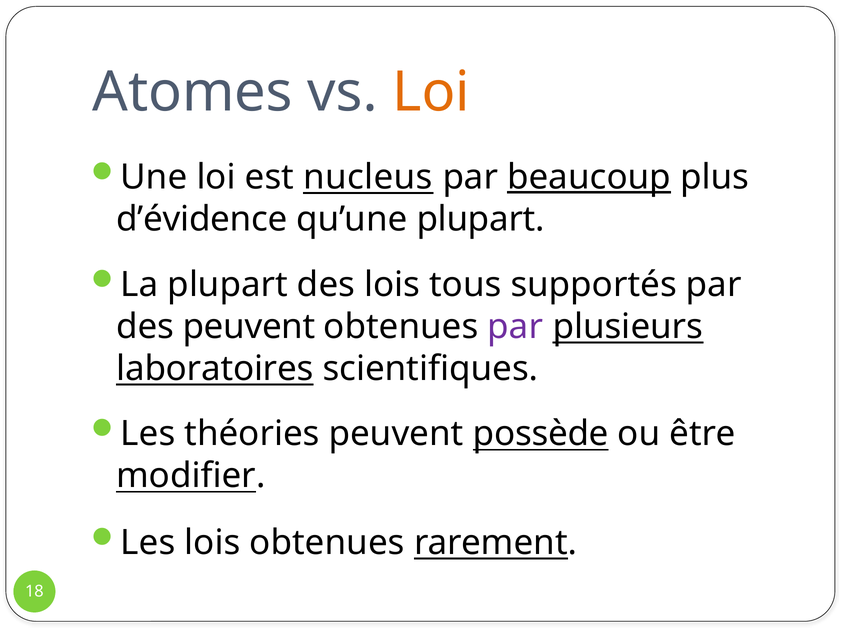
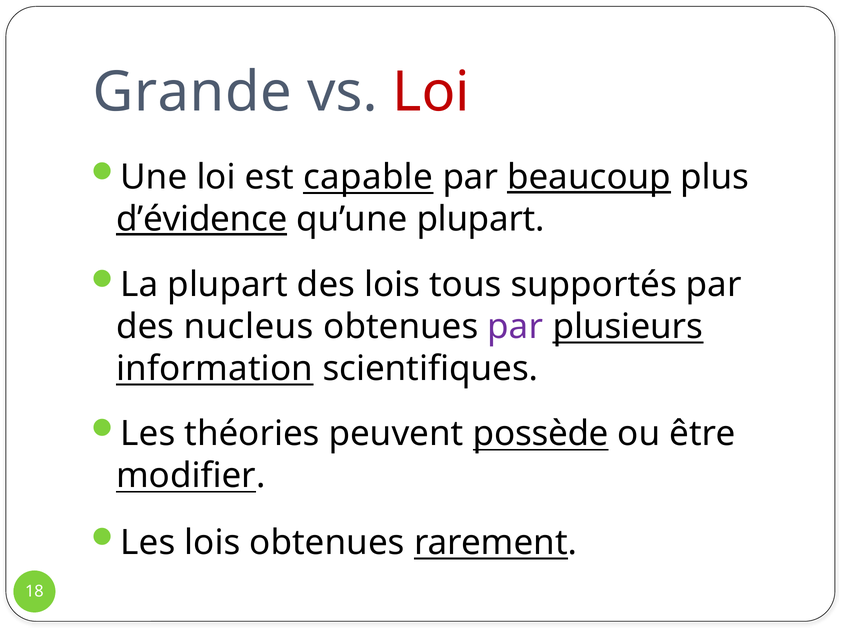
Atomes: Atomes -> Grande (192, 92)
Loi colour: orange -> red (431, 92)
nucleus: nucleus -> capable (368, 177)
d’évidence underline: none -> present (202, 219)
des peuvent: peuvent -> nucleus (249, 327)
laboratoires: laboratoires -> information (215, 369)
